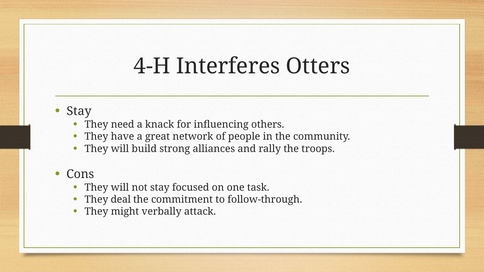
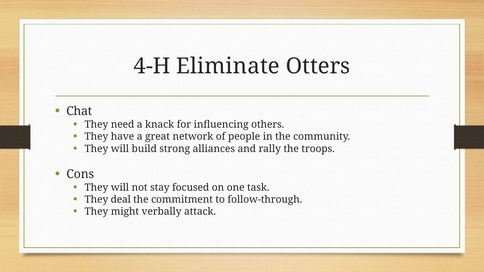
Interferes: Interferes -> Eliminate (228, 66)
Stay: Stay -> Chat (79, 111)
